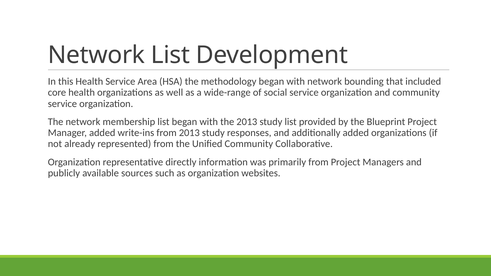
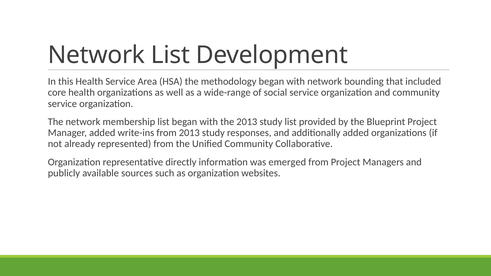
primarily: primarily -> emerged (287, 162)
